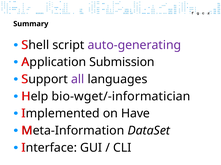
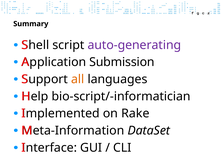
all colour: purple -> orange (78, 80)
bio-wget/-informatician: bio-wget/-informatician -> bio-script/-informatician (121, 97)
Have: Have -> Rake (135, 114)
